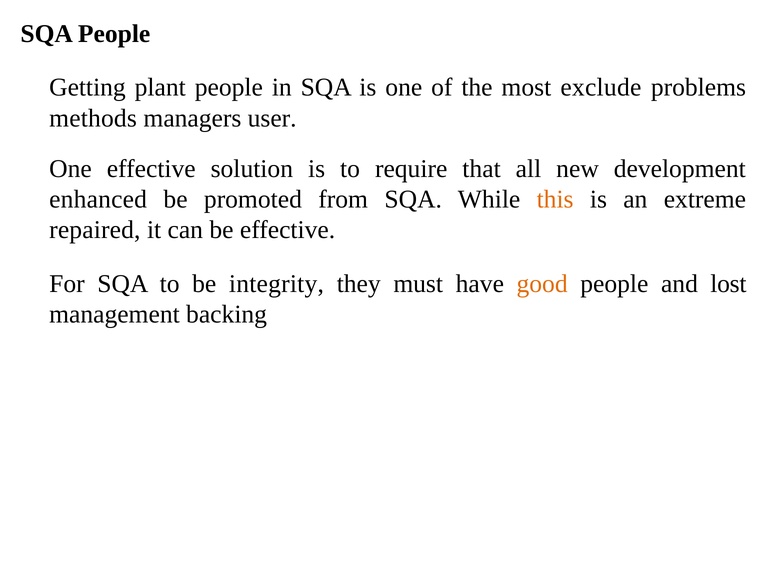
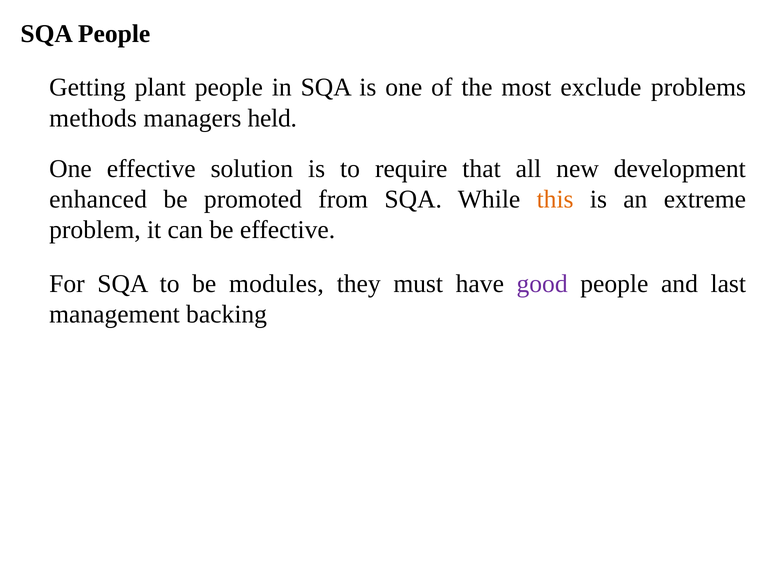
user: user -> held (272, 118)
repaired: repaired -> problem (95, 230)
integrity: integrity -> modules (276, 284)
good colour: orange -> purple (542, 284)
lost: lost -> last (728, 284)
